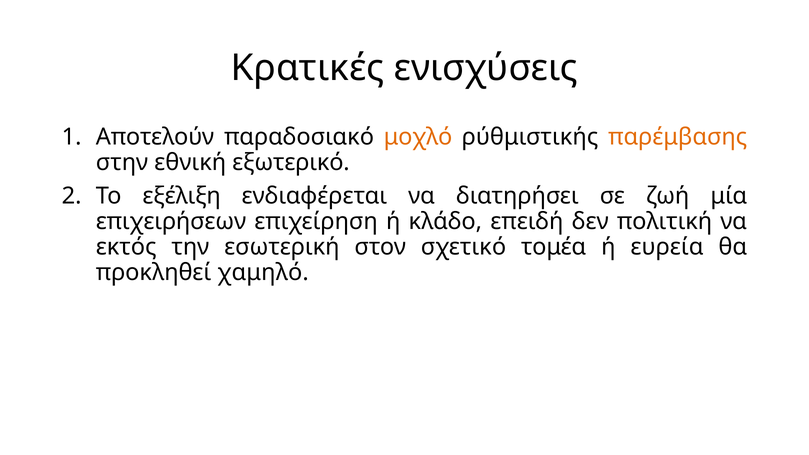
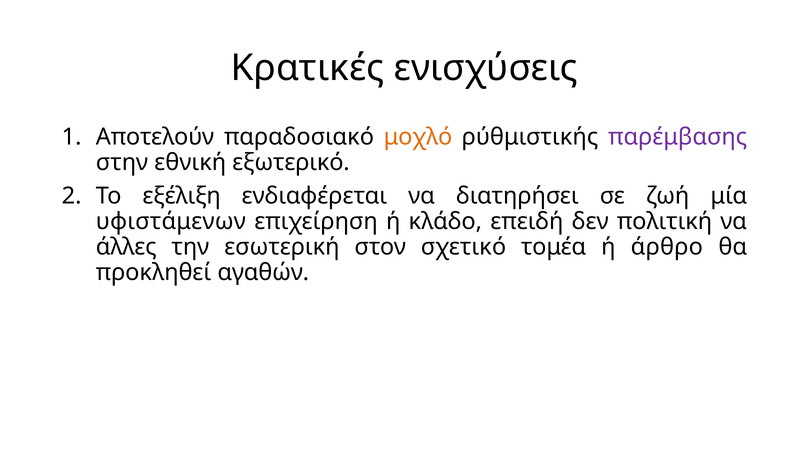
παρέμβασης colour: orange -> purple (678, 137)
επιχειρήσεων: επιχειρήσεων -> υφιστάμενων (171, 222)
εκτός: εκτός -> άλλες (126, 247)
ευρεία: ευρεία -> άρθρο (667, 247)
χαμηλό: χαμηλό -> αγαθών (263, 273)
